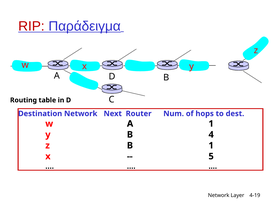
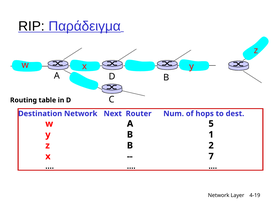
RIP colour: red -> black (31, 26)
A 1: 1 -> 5 (211, 124)
4: 4 -> 1 (211, 135)
B 1: 1 -> 2 (211, 145)
5: 5 -> 7 (211, 156)
